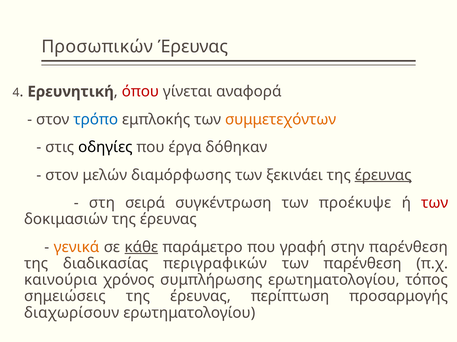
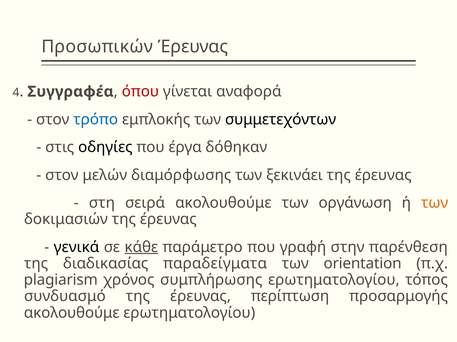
Ερευνητική: Ερευνητική -> Συγγραφέα (71, 92)
συμμετεχόντων colour: orange -> black (281, 120)
έρευνας underline: present -> none (383, 175)
σειρά συγκέντρωση: συγκέντρωση -> ακολουθούμε (223, 203)
προέκυψε: προέκυψε -> οργάνωση (355, 203)
των colour: red -> orange (435, 203)
γενικά colour: orange -> black (77, 248)
περιγραφικών: περιγραφικών -> παραδείγματα (215, 264)
των παρένθεση: παρένθεση -> orientation (363, 264)
καινούρια: καινούρια -> plagiarism (61, 281)
σημειώσεις: σημειώσεις -> συνδυασμό (65, 297)
διαχωρίσουν: διαχωρίσουν -> ακολουθούμε (72, 313)
